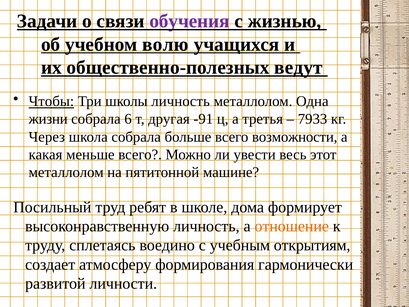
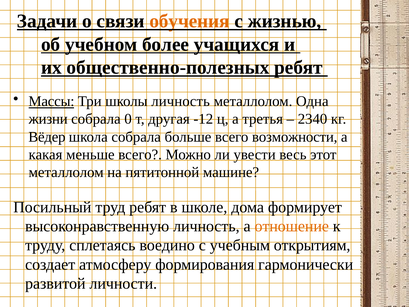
обучения colour: purple -> orange (190, 21)
волю: волю -> более (166, 44)
общественно-полезных ведут: ведут -> ребят (299, 67)
Чтобы: Чтобы -> Массы (51, 101)
6: 6 -> 0 (128, 119)
-91: -91 -> -12 (203, 119)
7933: 7933 -> 2340 (313, 119)
Через: Через -> Вёдер (47, 137)
